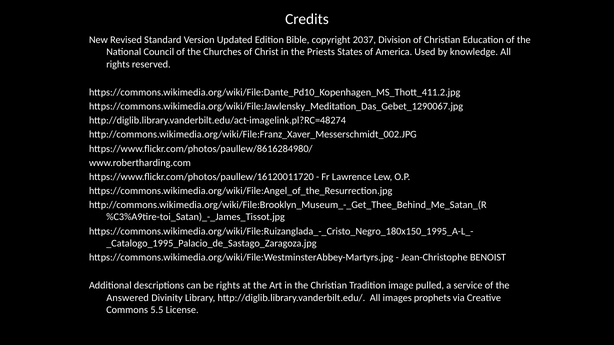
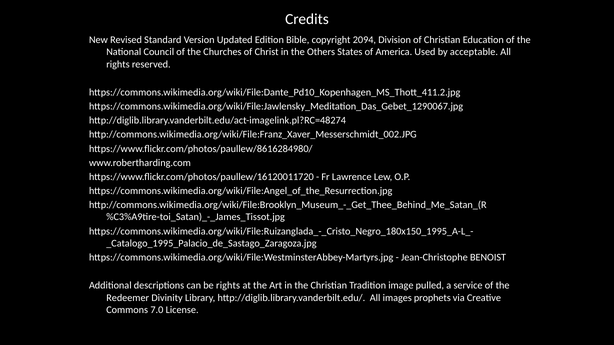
2037: 2037 -> 2094 (364, 40)
Priests: Priests -> Others (321, 52)
knowledge: knowledge -> acceptable (474, 52)
Answered: Answered -> Redeemer (128, 298)
5.5: 5.5 -> 7.0 (157, 310)
